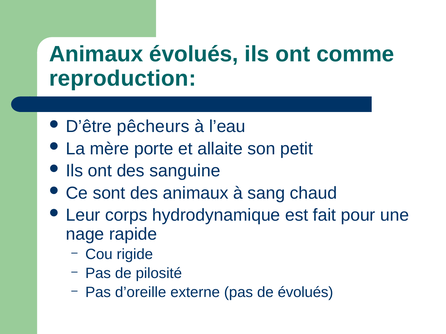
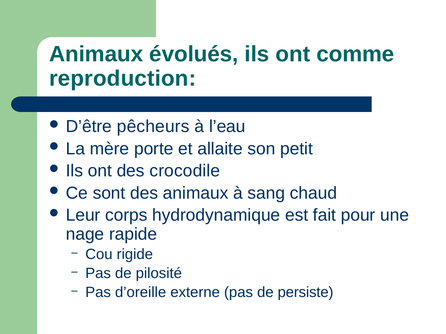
sanguine: sanguine -> crocodile (185, 171)
de évolués: évolués -> persiste (306, 293)
